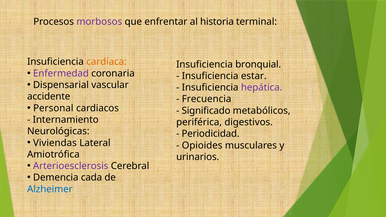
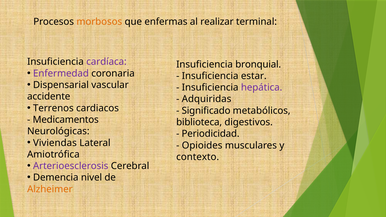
morbosos colour: purple -> orange (99, 22)
enfrentar: enfrentar -> enfermas (166, 22)
historia: historia -> realizar (217, 22)
cardíaca colour: orange -> purple (106, 62)
Frecuencia: Frecuencia -> Adquiridas (207, 99)
Personal: Personal -> Terrenos (53, 108)
Internamiento: Internamiento -> Medicamentos (66, 120)
periférica: periférica -> biblioteca (199, 122)
urinarios: urinarios -> contexto (198, 157)
cada: cada -> nivel (91, 178)
Alzheimer colour: blue -> orange (50, 189)
